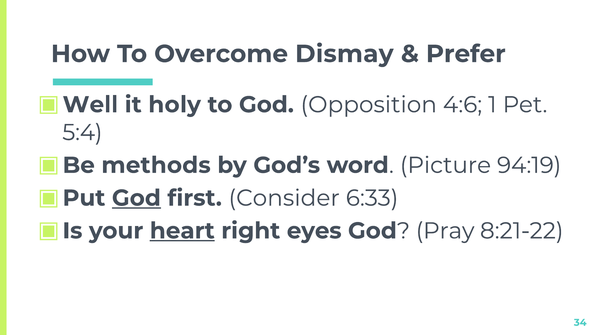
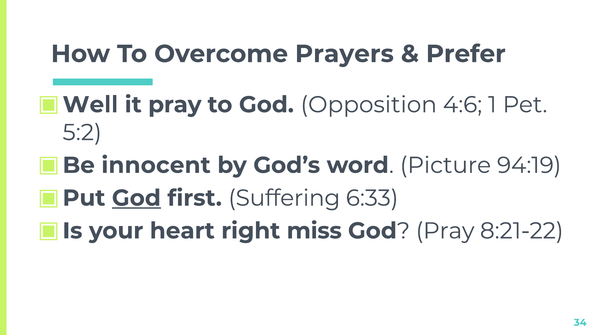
Dismay: Dismay -> Prayers (344, 54)
it holy: holy -> pray (175, 105)
5:4: 5:4 -> 5:2 (82, 132)
methods: methods -> innocent (156, 165)
Consider: Consider -> Suffering (284, 198)
heart underline: present -> none (182, 231)
eyes: eyes -> miss (314, 231)
